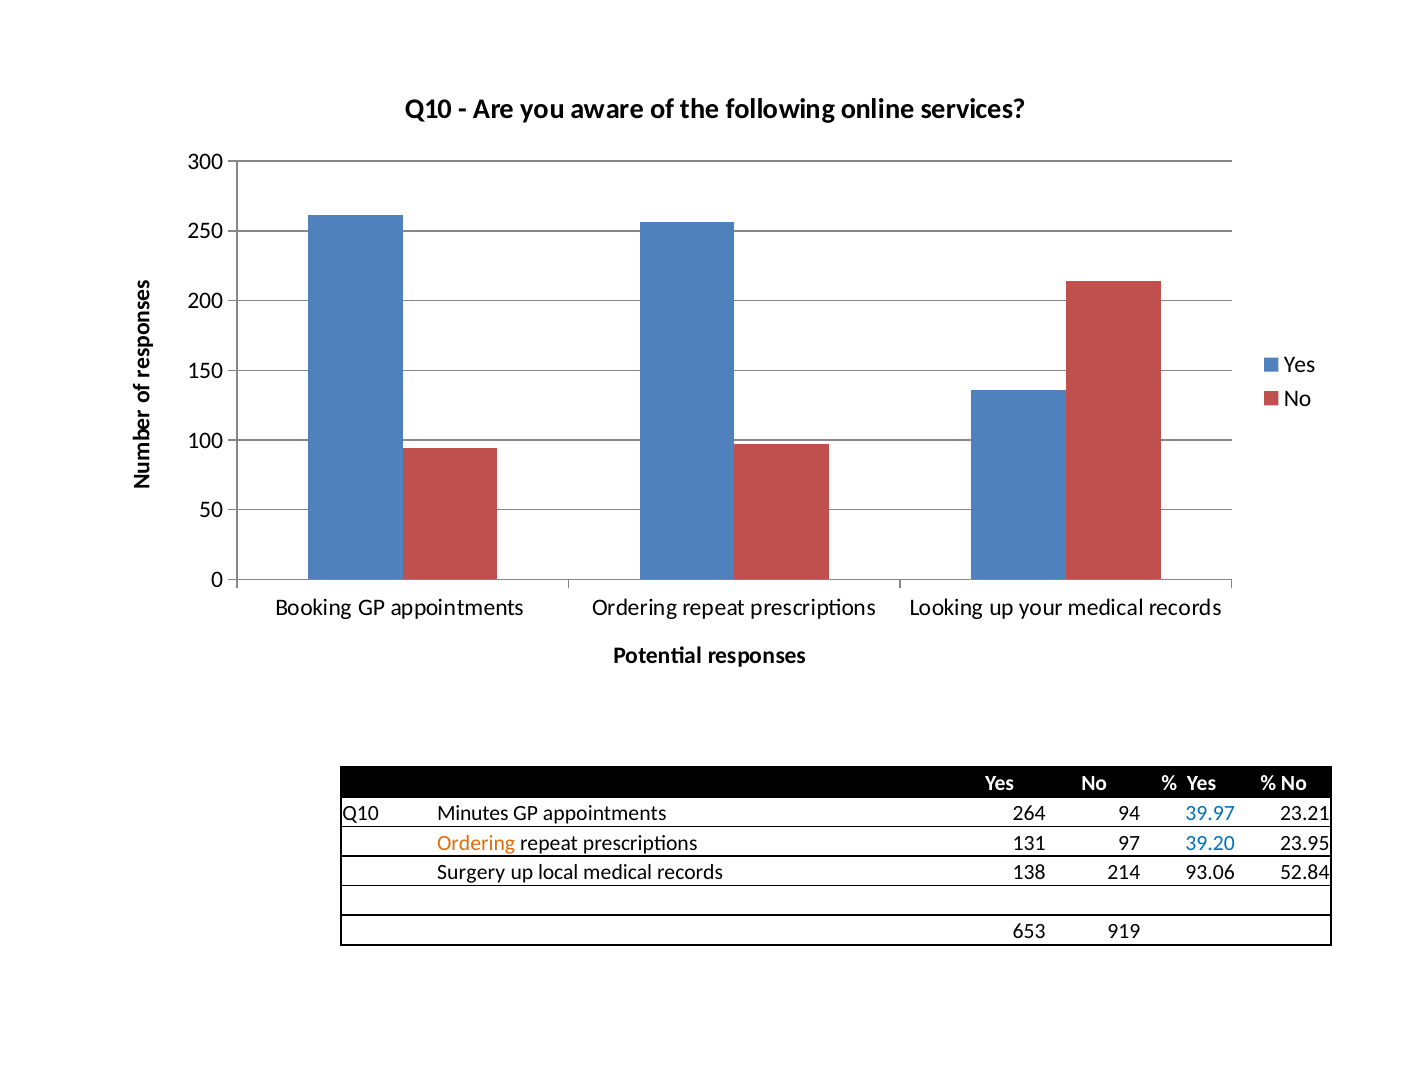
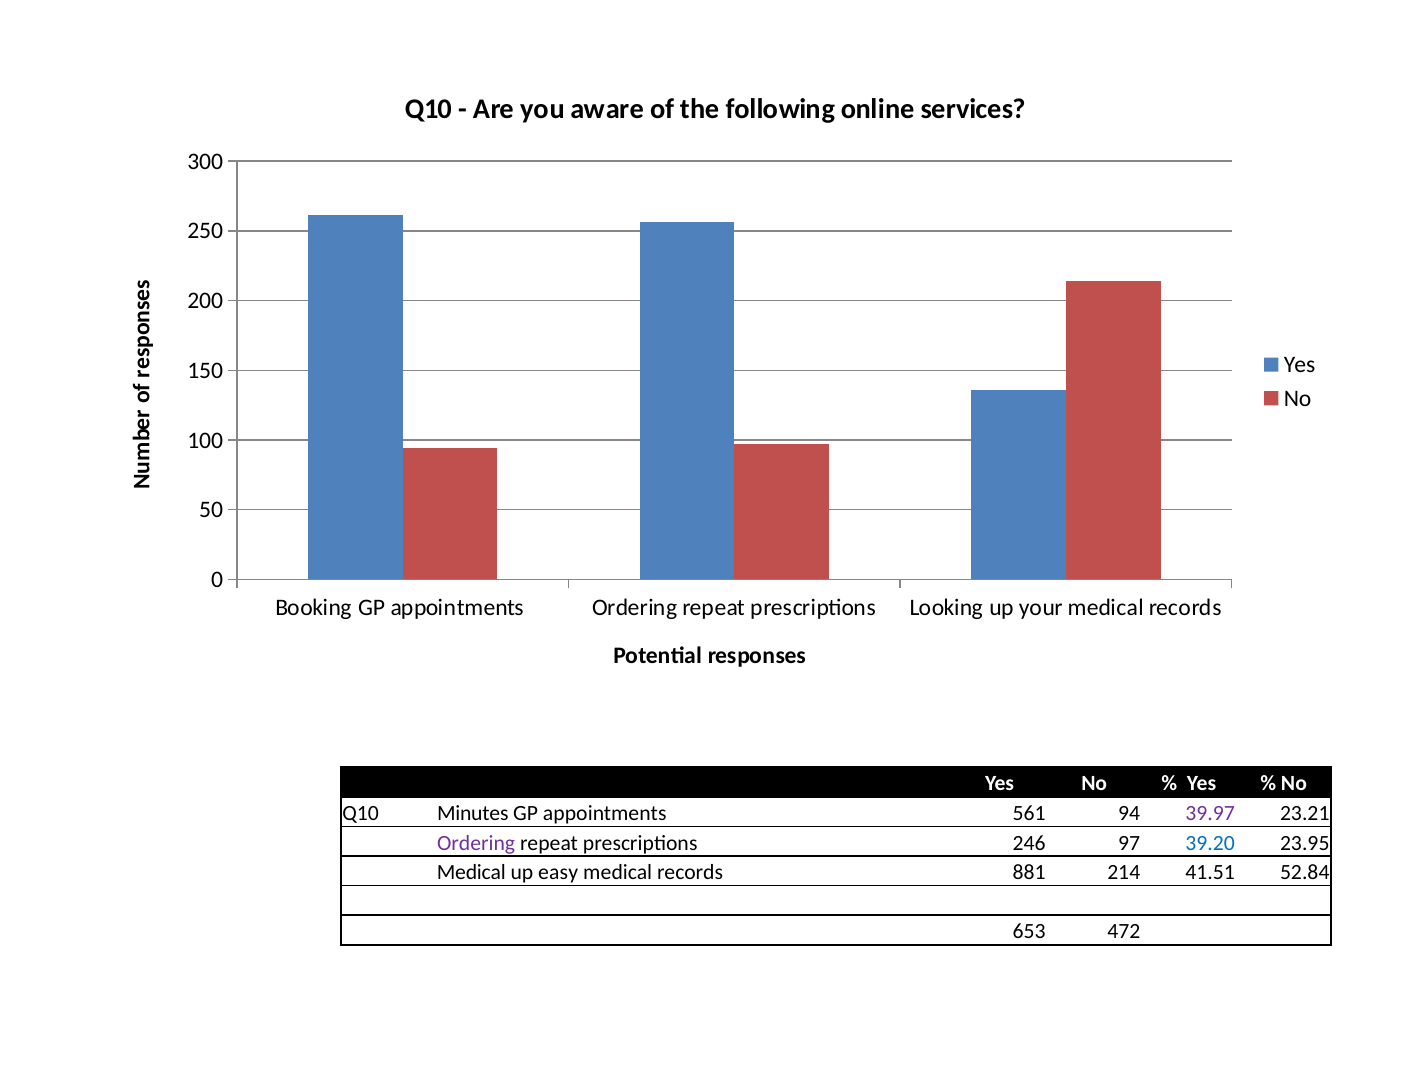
264: 264 -> 561 (1029, 813)
39.97 colour: blue -> purple (1210, 813)
Ordering colour: orange -> purple (476, 843)
131: 131 -> 246 (1029, 843)
Surgery: Surgery -> Medical (471, 873)
local: local -> easy (558, 873)
138: 138 -> 881 (1029, 873)
93.06: 93.06 -> 41.51 (1210, 873)
919: 919 -> 472 (1124, 932)
